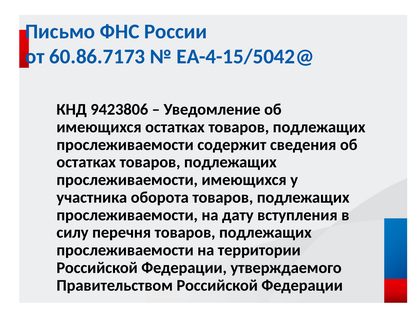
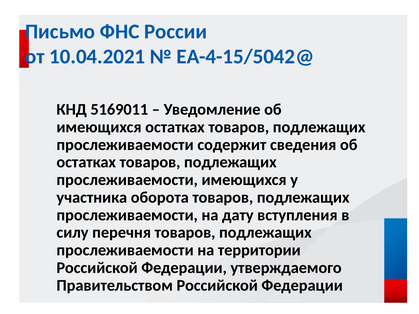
60.86.7173: 60.86.7173 -> 10.04.2021 (97, 57)
9423806: 9423806 -> 5169011 (119, 110)
